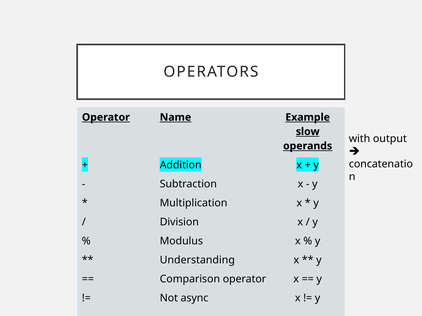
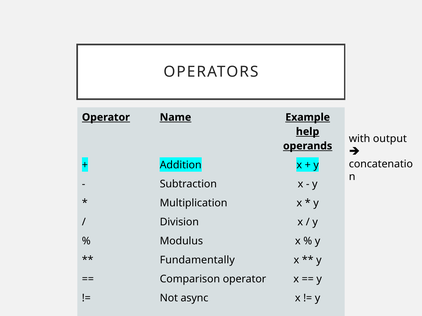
slow: slow -> help (308, 132)
Understanding: Understanding -> Fundamentally (197, 260)
